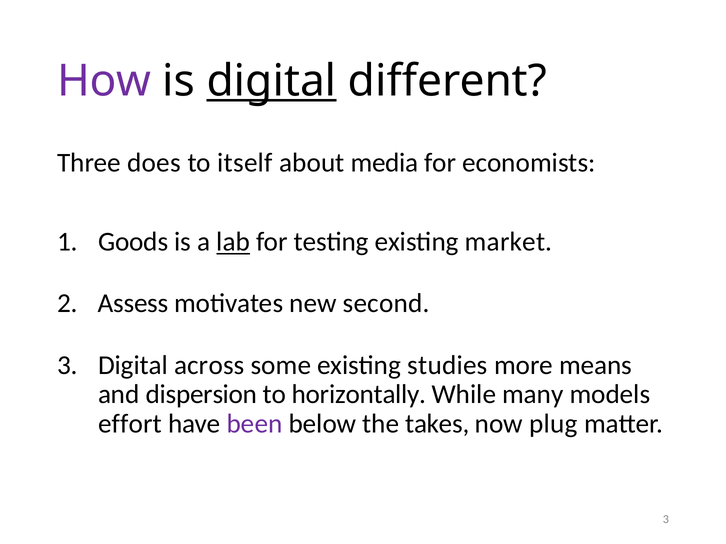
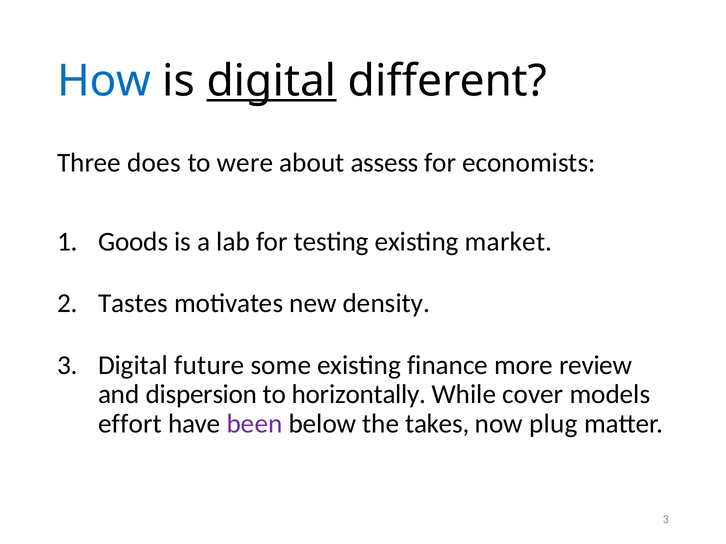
How colour: purple -> blue (104, 81)
itself: itself -> were (245, 163)
media: media -> assess (385, 163)
lab underline: present -> none (233, 242)
Assess: Assess -> Tastes (133, 304)
second: second -> density (386, 304)
across: across -> future (209, 365)
studies: studies -> finance (448, 365)
means: means -> review (596, 365)
many: many -> cover (533, 395)
